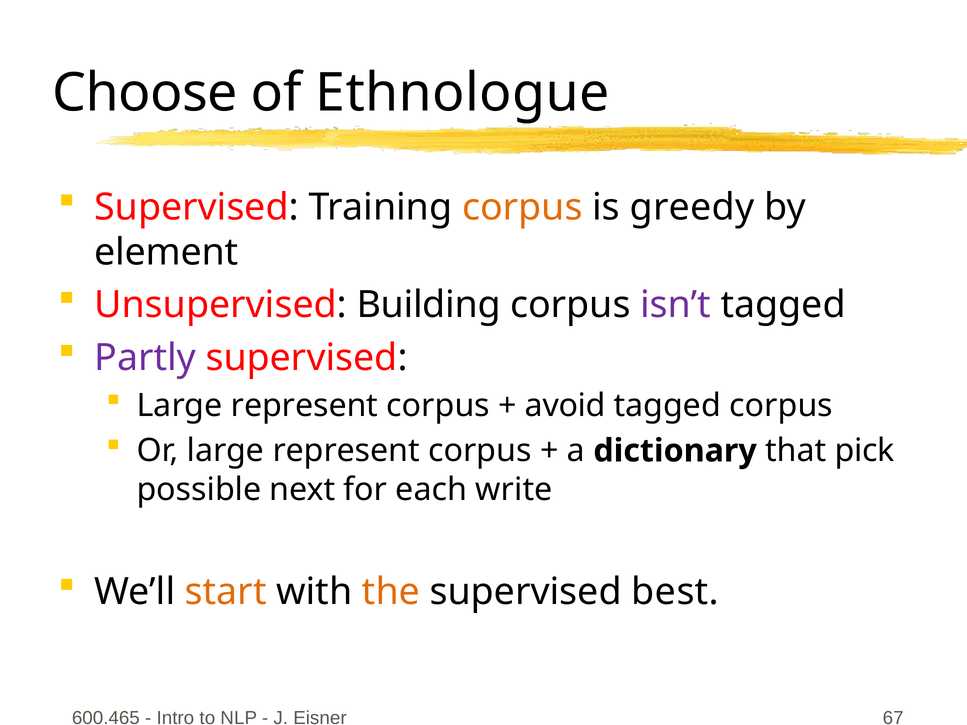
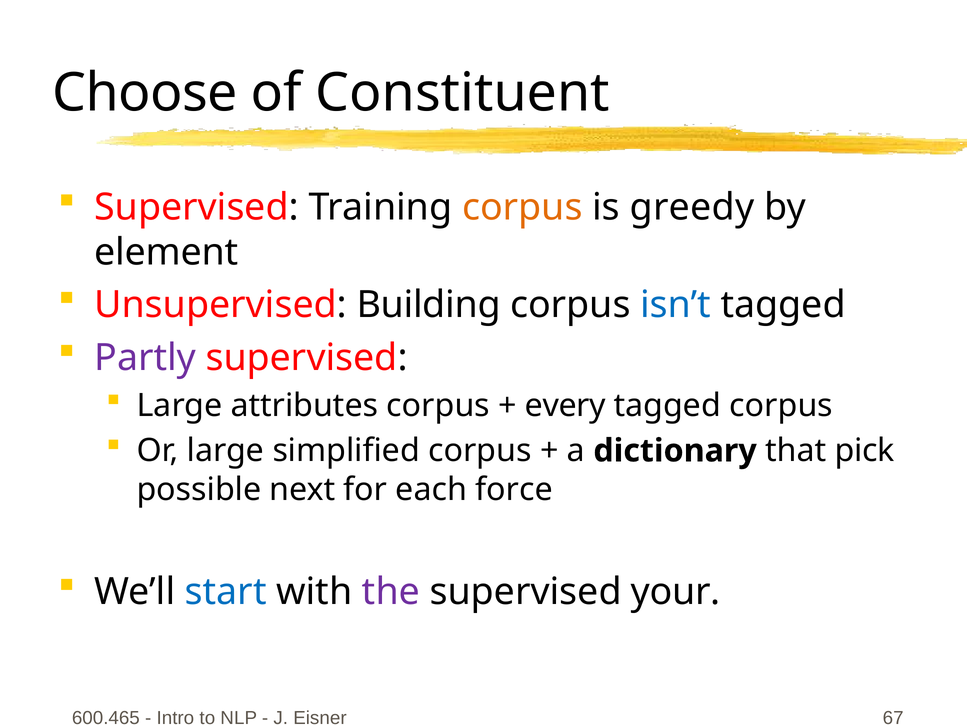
Ethnologue: Ethnologue -> Constituent (463, 93)
isn’t colour: purple -> blue (676, 305)
represent: represent -> attributes (304, 406)
avoid: avoid -> every (565, 406)
Or large represent: represent -> simplified (346, 451)
write: write -> force (514, 490)
start colour: orange -> blue (226, 592)
the colour: orange -> purple (391, 592)
best: best -> your (676, 592)
